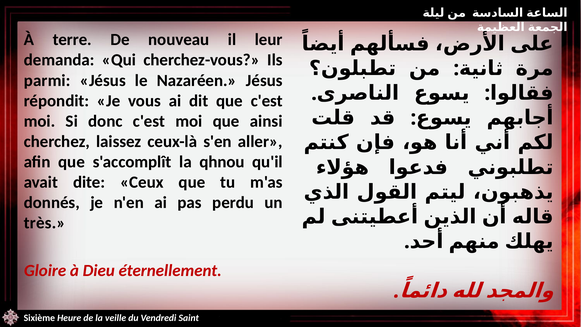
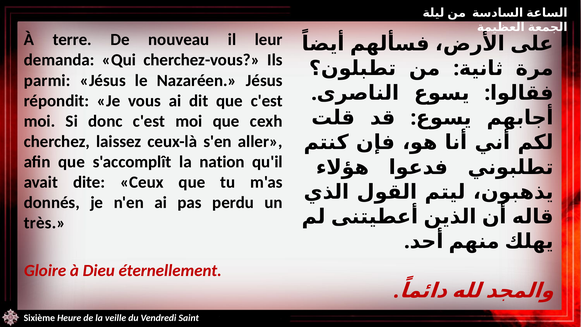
ainsi: ainsi -> cexh (266, 121)
qhnou: qhnou -> nation (222, 162)
